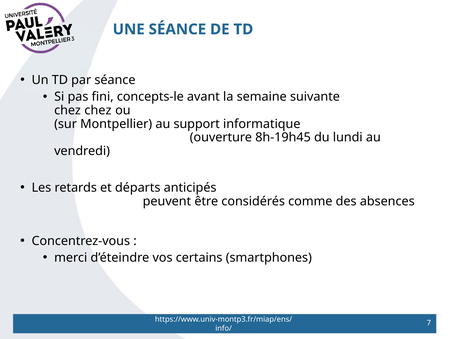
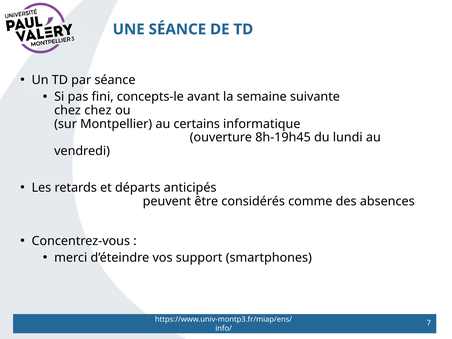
support: support -> certains (197, 124)
certains: certains -> support (199, 258)
